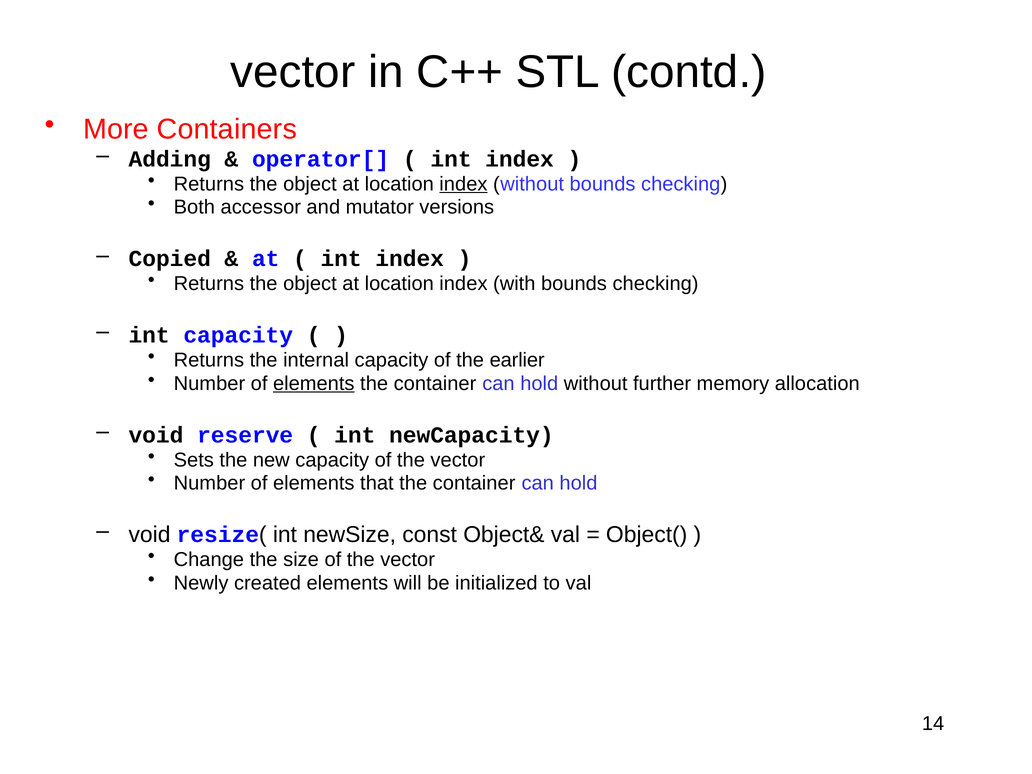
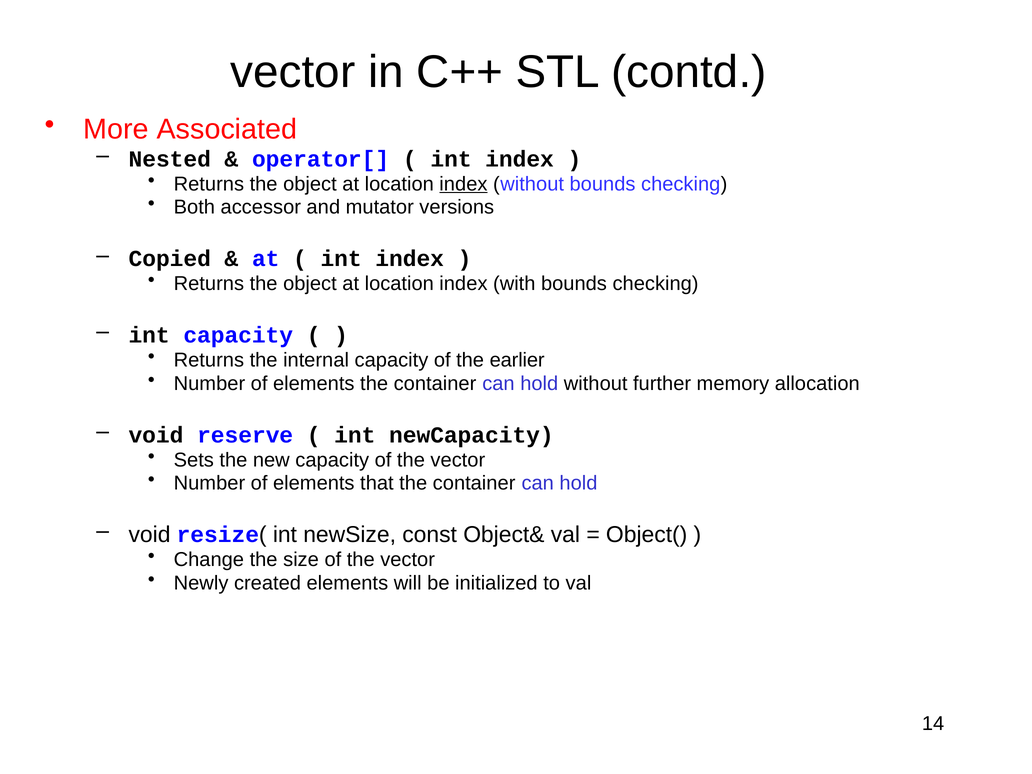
Containers: Containers -> Associated (227, 130)
Adding: Adding -> Nested (170, 159)
elements underline: present -> none (314, 383)
